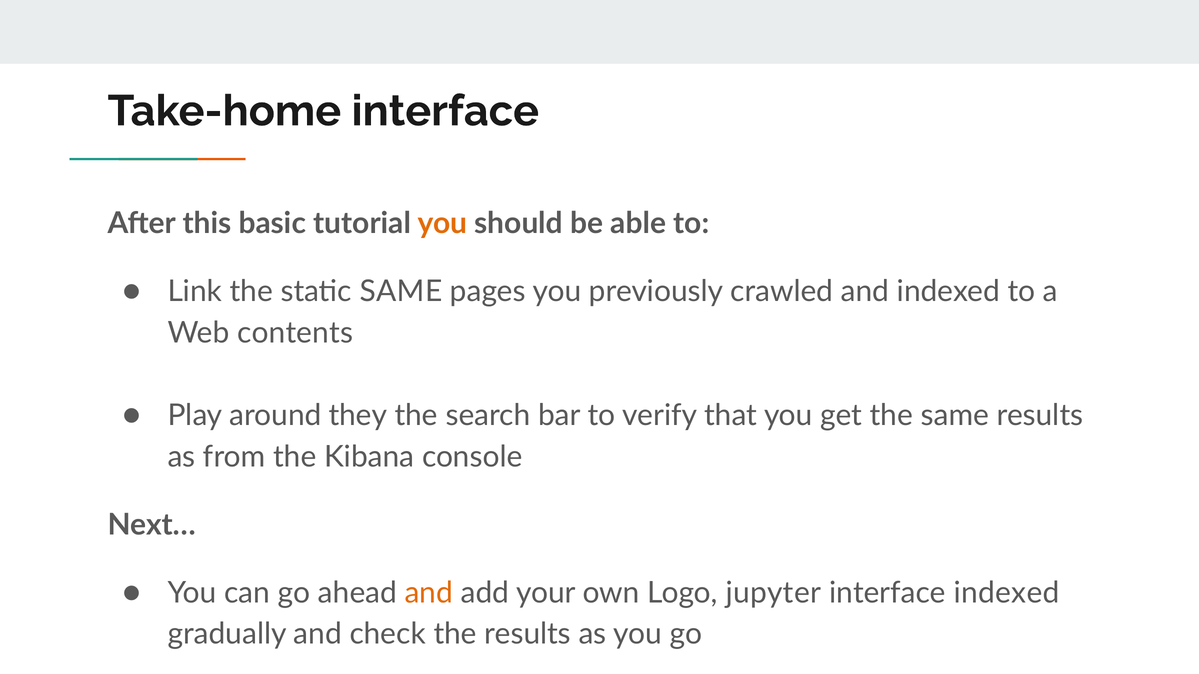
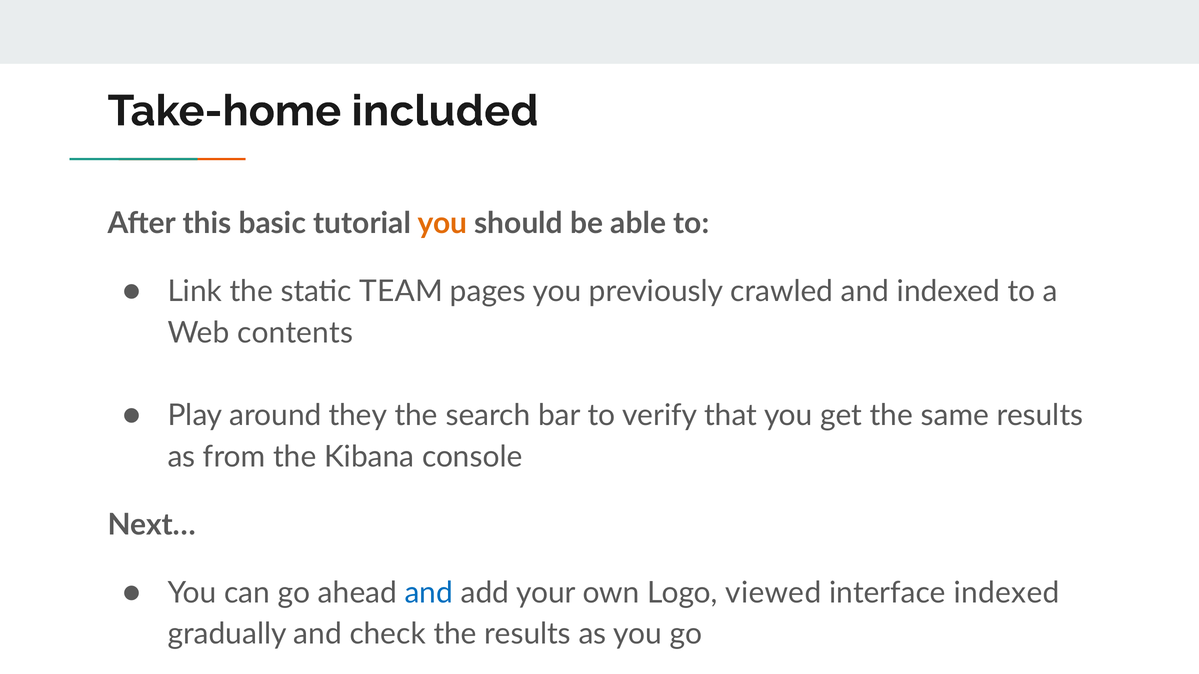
Take-home interface: interface -> included (445, 111)
static SAME: SAME -> TEAM (401, 292)
and colour: orange -> blue (429, 593)
jupyter: jupyter -> viewed (773, 593)
